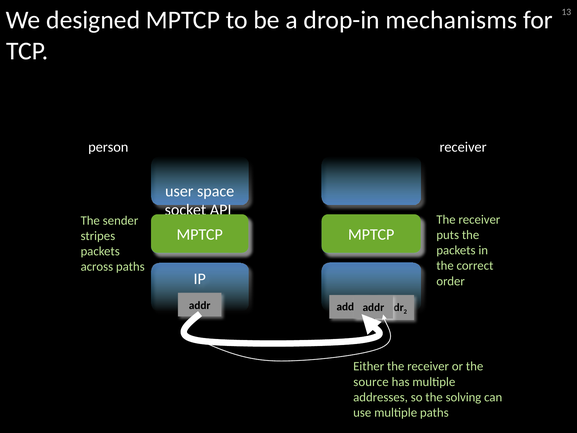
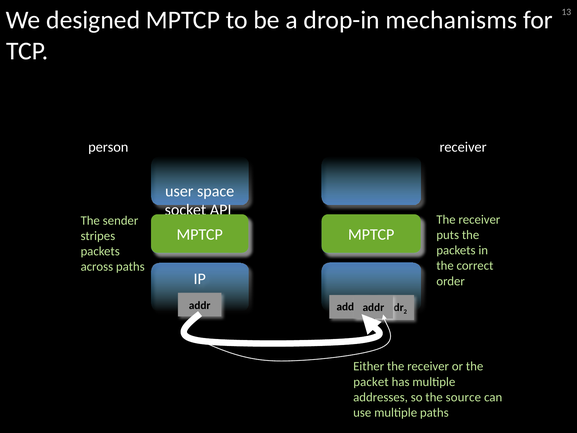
source: source -> packet (371, 382)
solving: solving -> source (463, 397)
